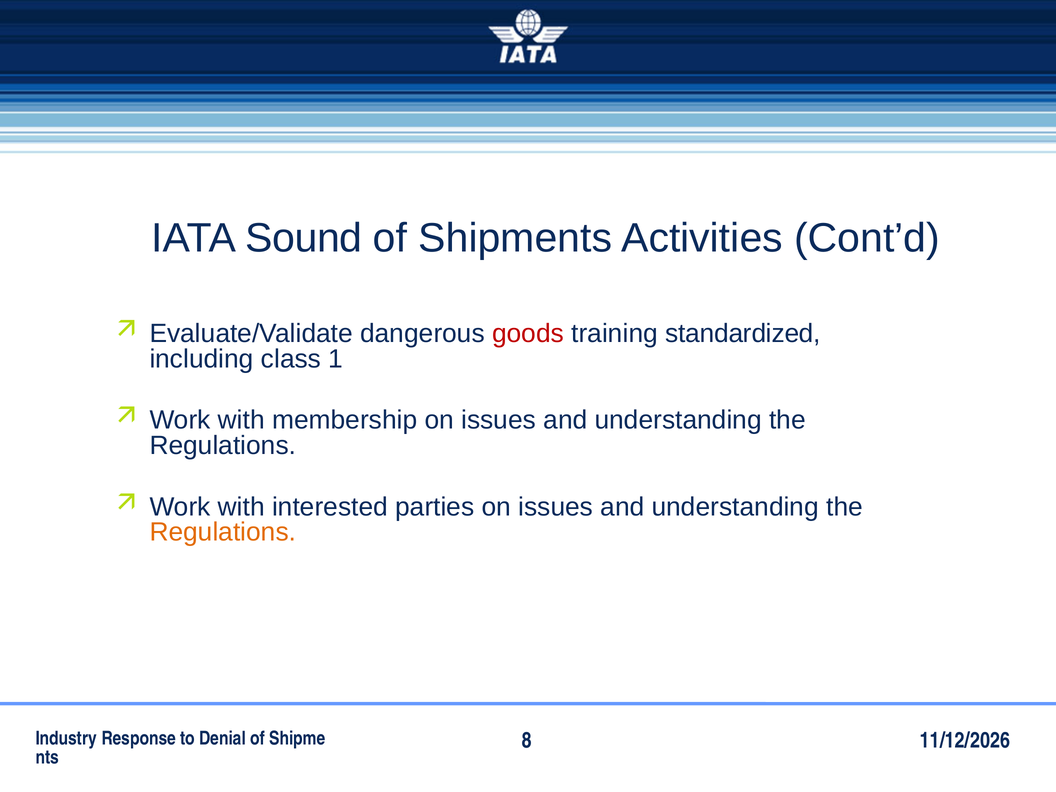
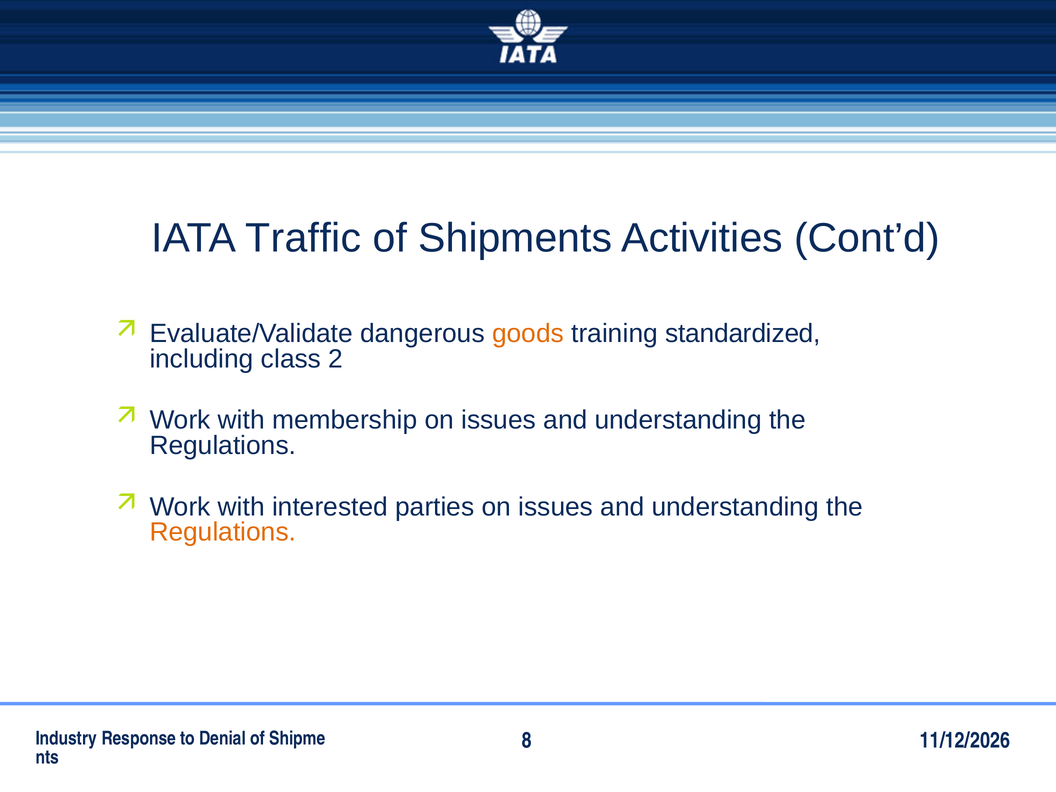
Sound: Sound -> Traffic (303, 238)
goods colour: red -> orange (528, 334)
1: 1 -> 2 (336, 359)
